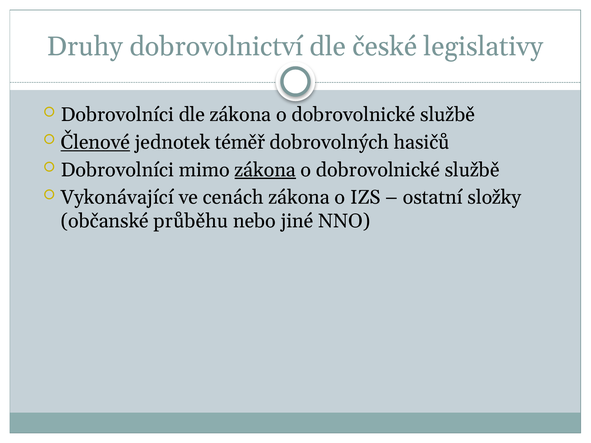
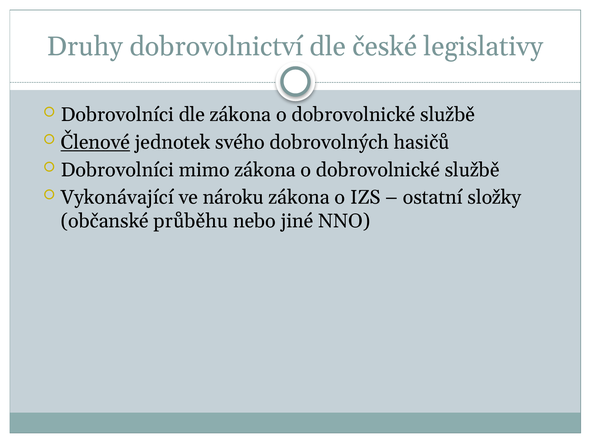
téměř: téměř -> svého (240, 142)
zákona underline: present -> none (265, 170)
cenách: cenách -> nároku (233, 198)
